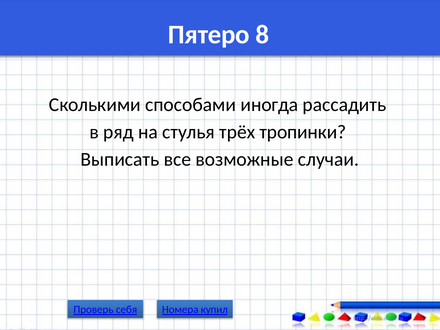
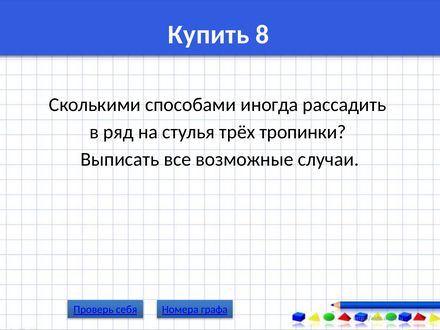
Пятеро: Пятеро -> Купить (209, 35)
купил: купил -> графа (214, 310)
